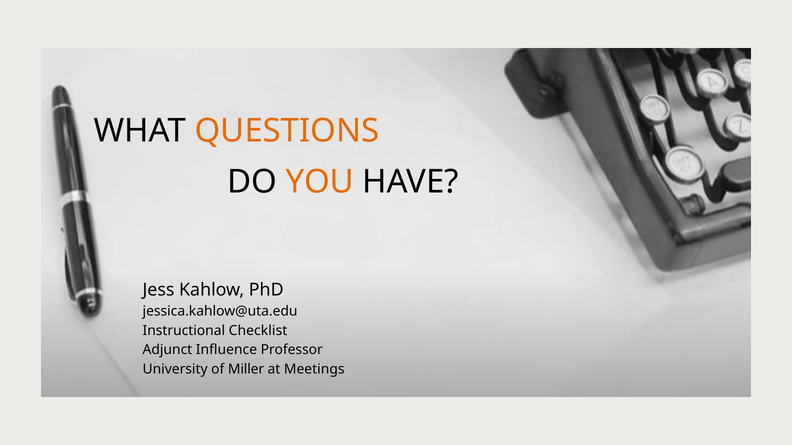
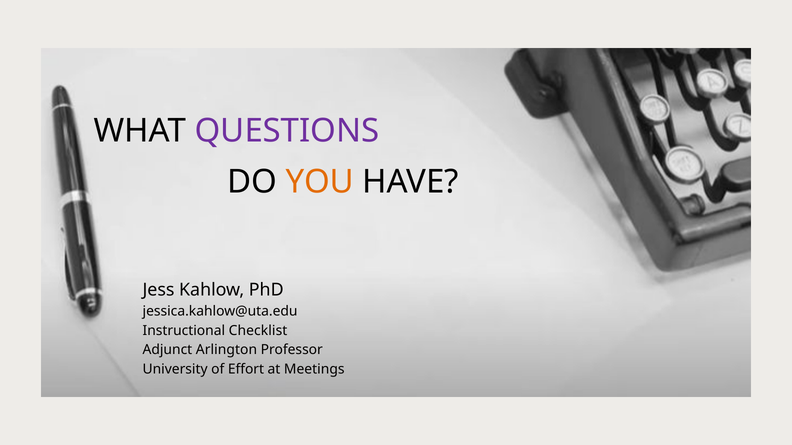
QUESTIONS colour: orange -> purple (287, 131)
Influence: Influence -> Arlington (226, 350)
Miller: Miller -> Effort (246, 370)
